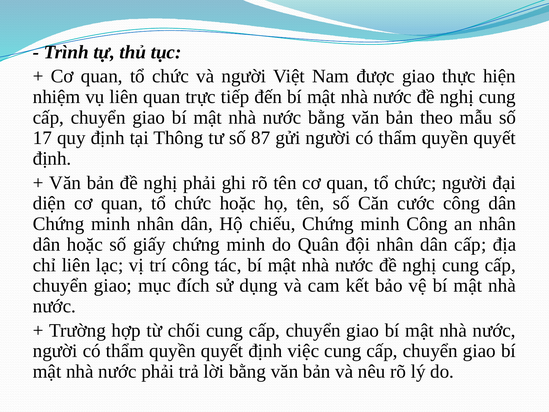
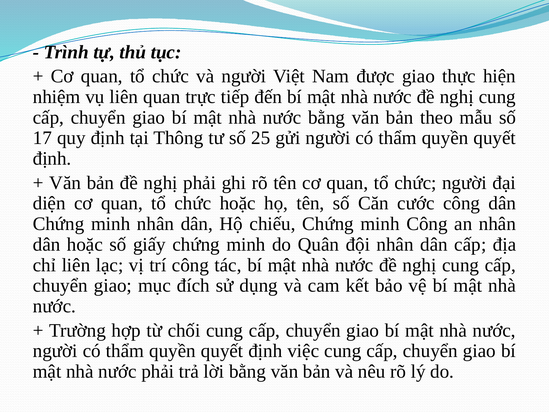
87: 87 -> 25 (261, 138)
